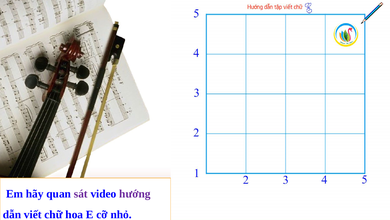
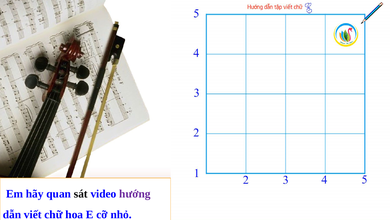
sát colour: purple -> black (81, 193)
